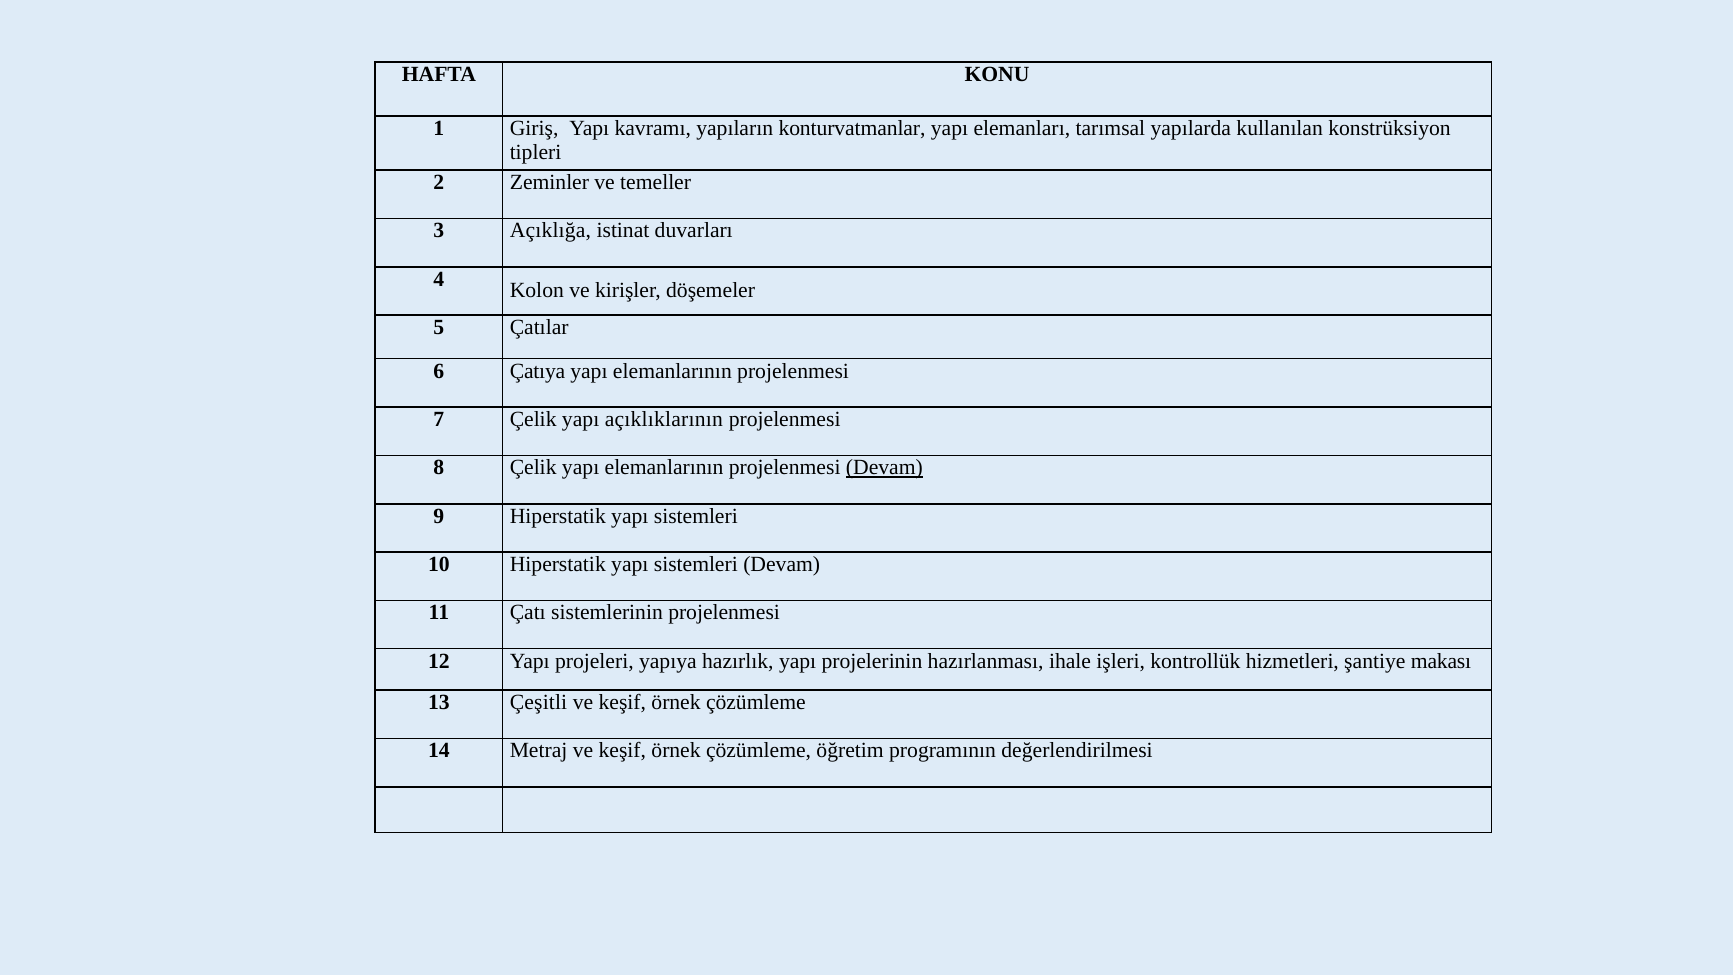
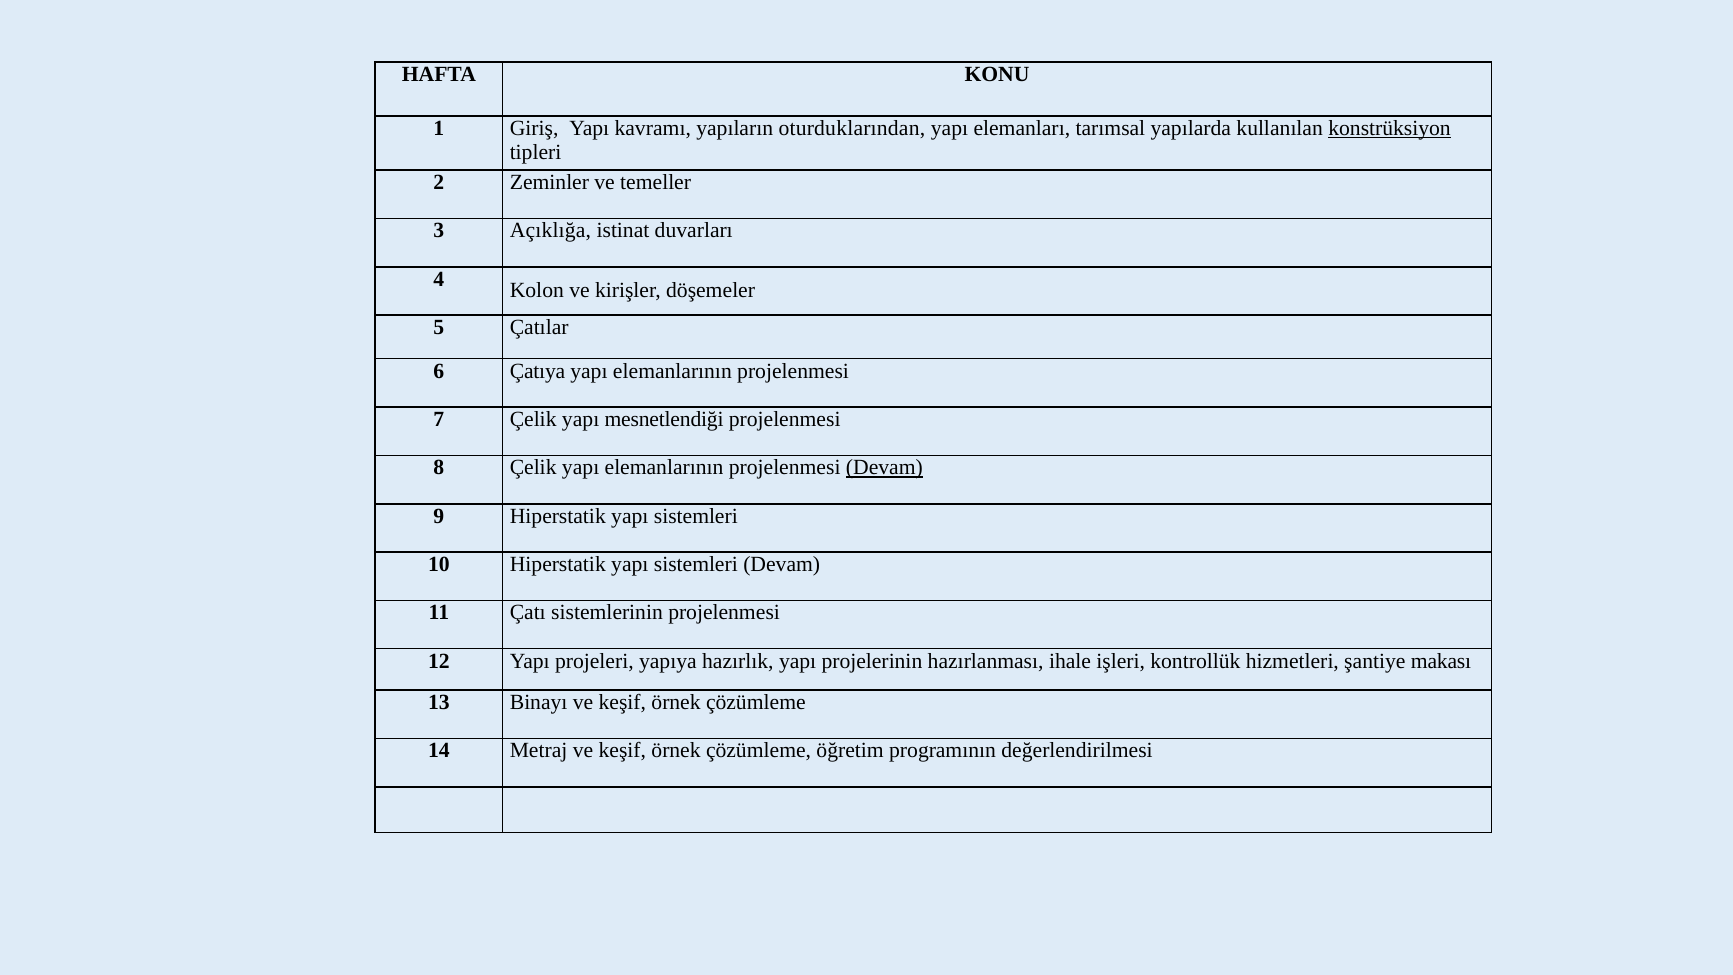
konturvatmanlar: konturvatmanlar -> oturduklarından (852, 128)
konstrüksiyon underline: none -> present (1390, 128)
açıklıklarının: açıklıklarının -> mesnetlendiği (664, 419)
Çeşitli: Çeşitli -> Binayı (539, 702)
